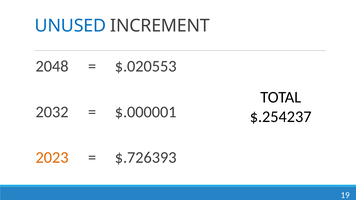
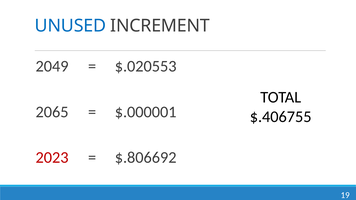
2048: 2048 -> 2049 (52, 66)
2032: 2032 -> 2065 (52, 112)
$.254237: $.254237 -> $.406755 (281, 117)
2023 colour: orange -> red (52, 158)
$.726393: $.726393 -> $.806692 (146, 158)
